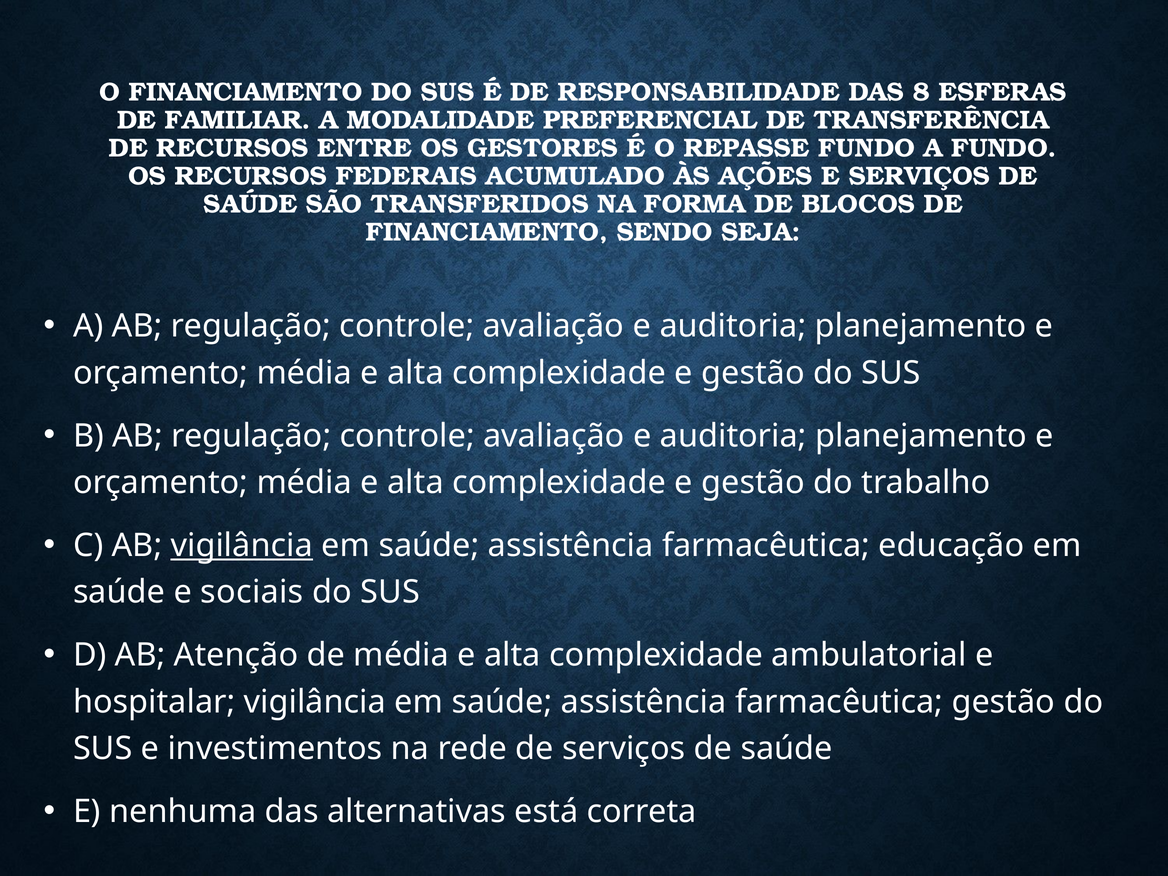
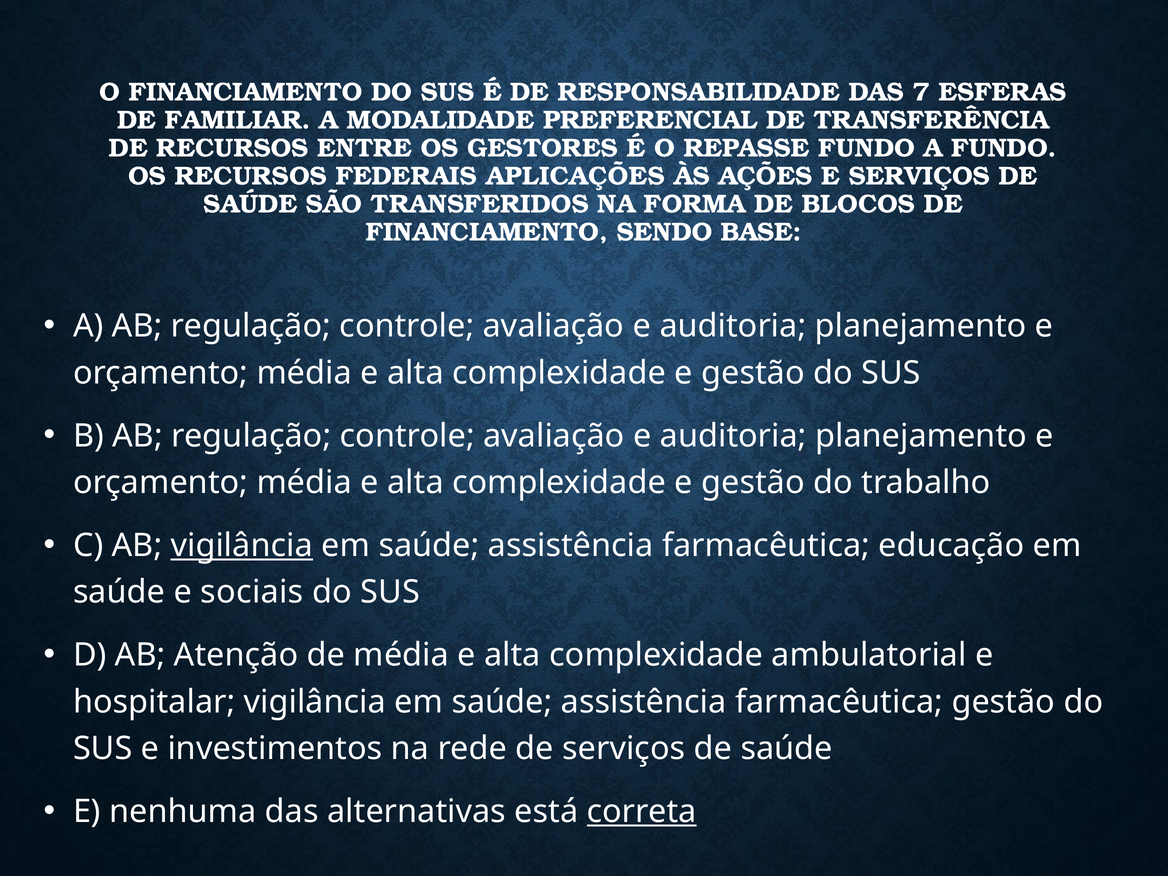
8: 8 -> 7 (921, 92)
ACUMULADO: ACUMULADO -> APLICAÇÕES (575, 176)
SEJA: SEJA -> BASE (761, 232)
correta underline: none -> present (642, 812)
